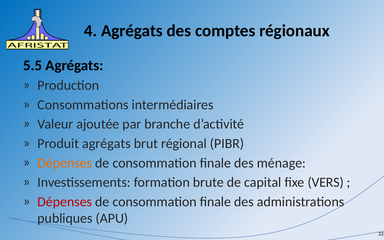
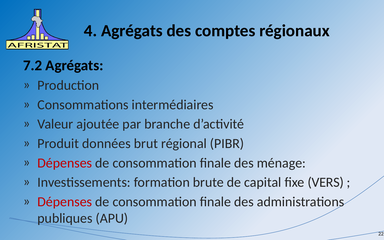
5.5: 5.5 -> 7.2 (33, 65)
Produit agrégats: agrégats -> données (106, 144)
Dépenses colour: orange -> red (65, 163)
